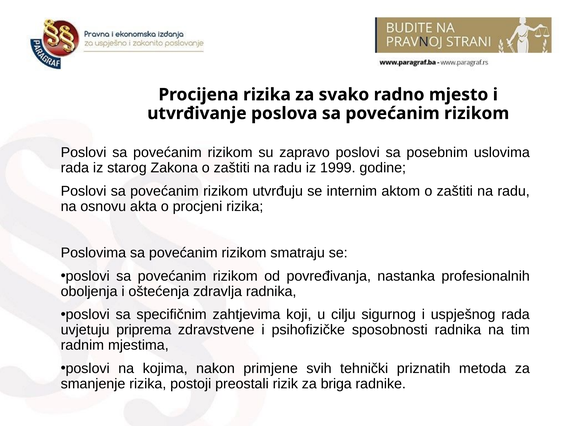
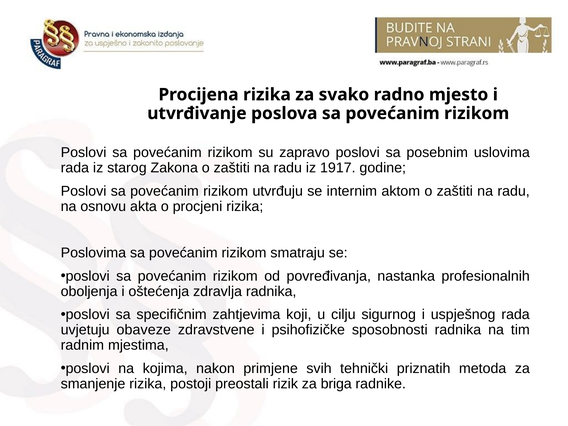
1999: 1999 -> 1917 (338, 168)
priprema: priprema -> obaveze (144, 330)
